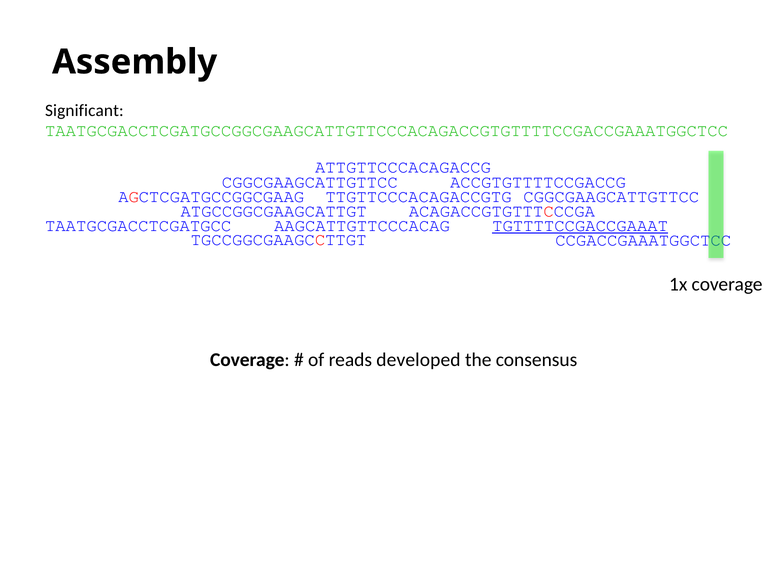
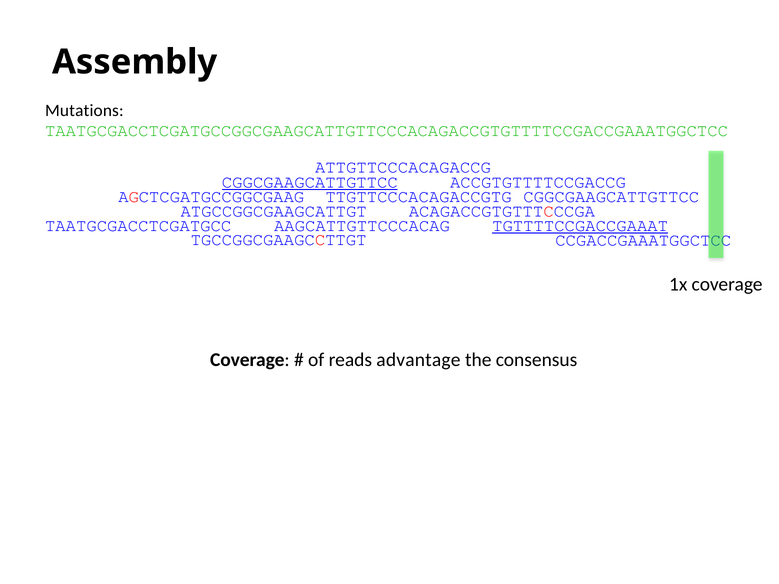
Significant: Significant -> Mutations (84, 111)
CGGCGAAGCATTGTTCC underline: none -> present (310, 182)
developed: developed -> advantage (418, 360)
